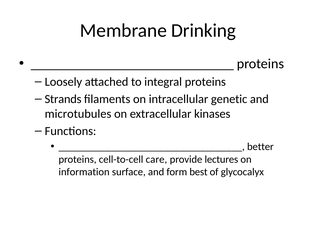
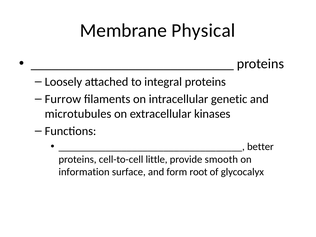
Drinking: Drinking -> Physical (203, 31)
Strands: Strands -> Furrow (63, 99)
care: care -> little (157, 159)
lectures: lectures -> smooth (221, 159)
best: best -> root (198, 172)
